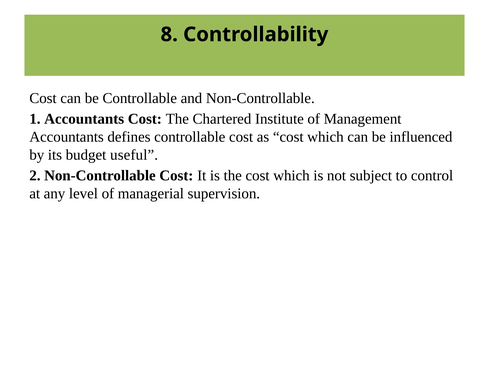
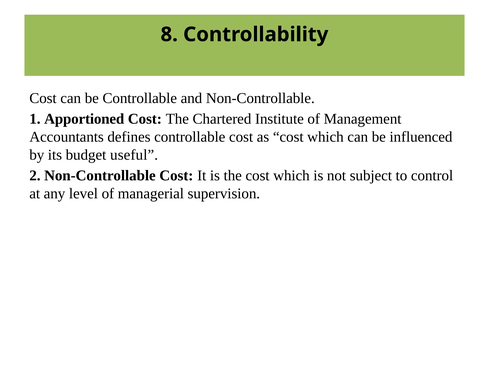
1 Accountants: Accountants -> Apportioned (84, 119)
